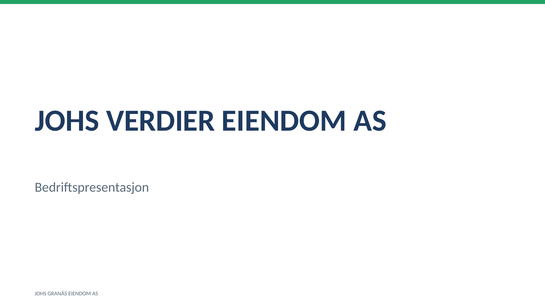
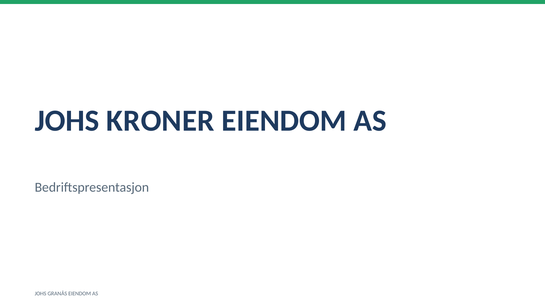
VERDIER: VERDIER -> KRONER (160, 121)
